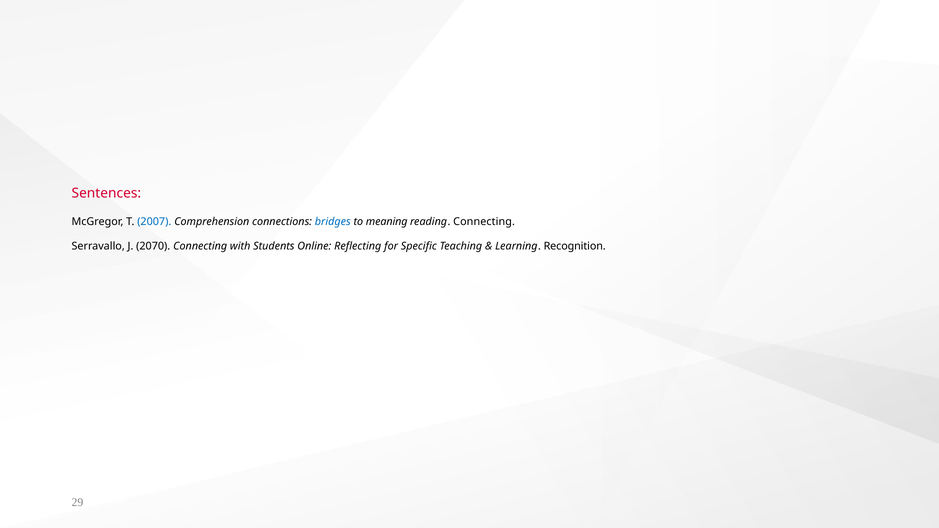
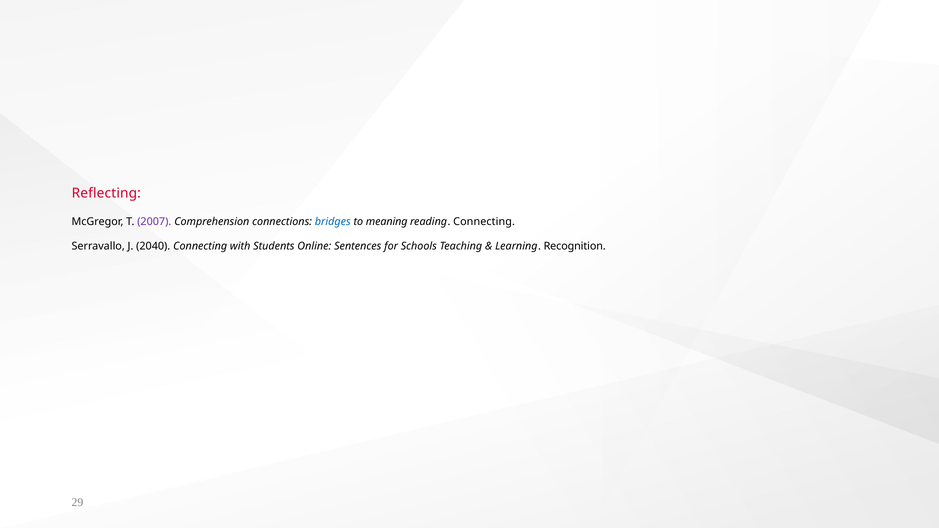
Sentences: Sentences -> Reflecting (106, 193)
2007 colour: blue -> purple (154, 222)
2070: 2070 -> 2040 (153, 246)
Reflecting: Reflecting -> Sentences (358, 246)
Specific: Specific -> Schools (419, 246)
